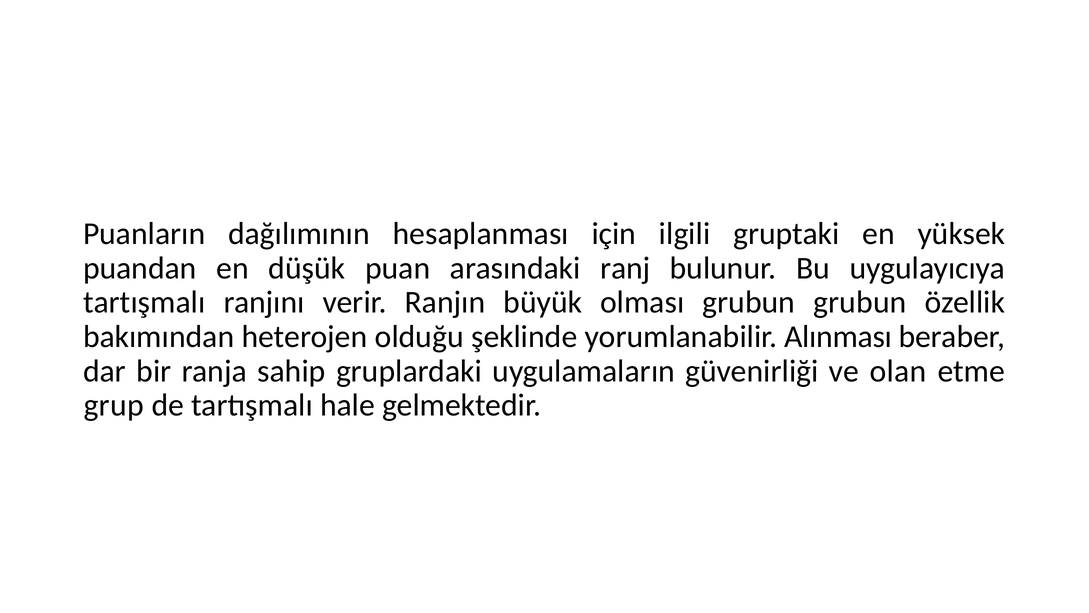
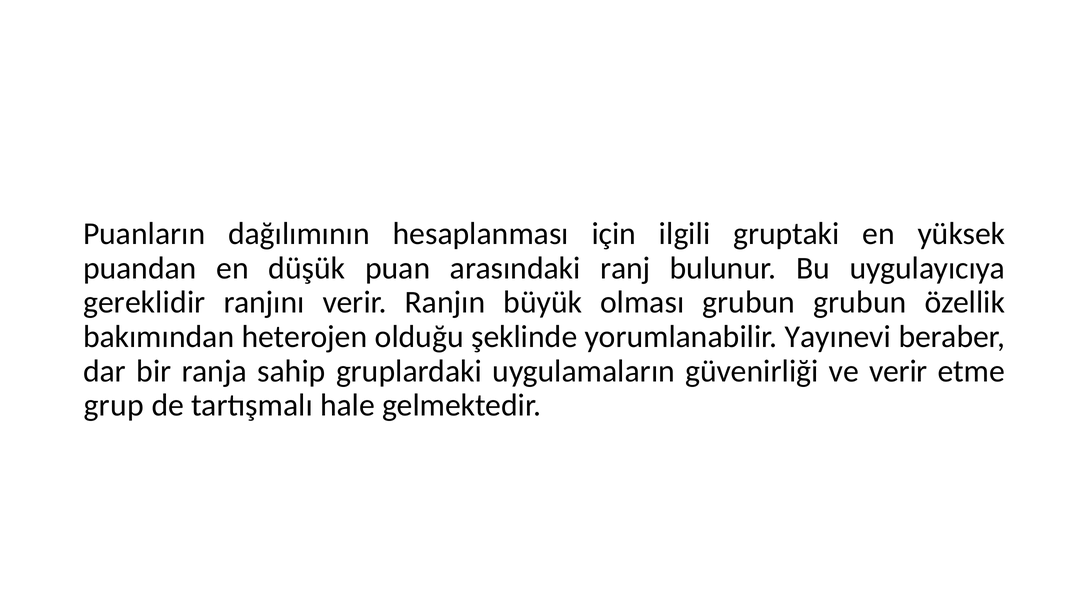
tartışmalı: tartışmalı -> gereklidir (144, 302)
Alınması: Alınması -> Yayınevi (838, 337)
ve olan: olan -> verir (898, 371)
